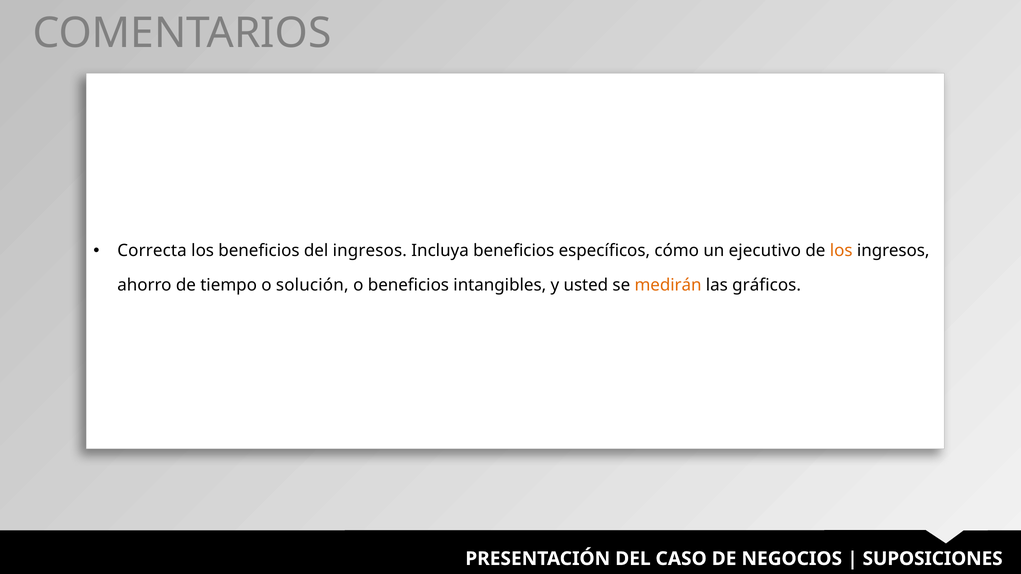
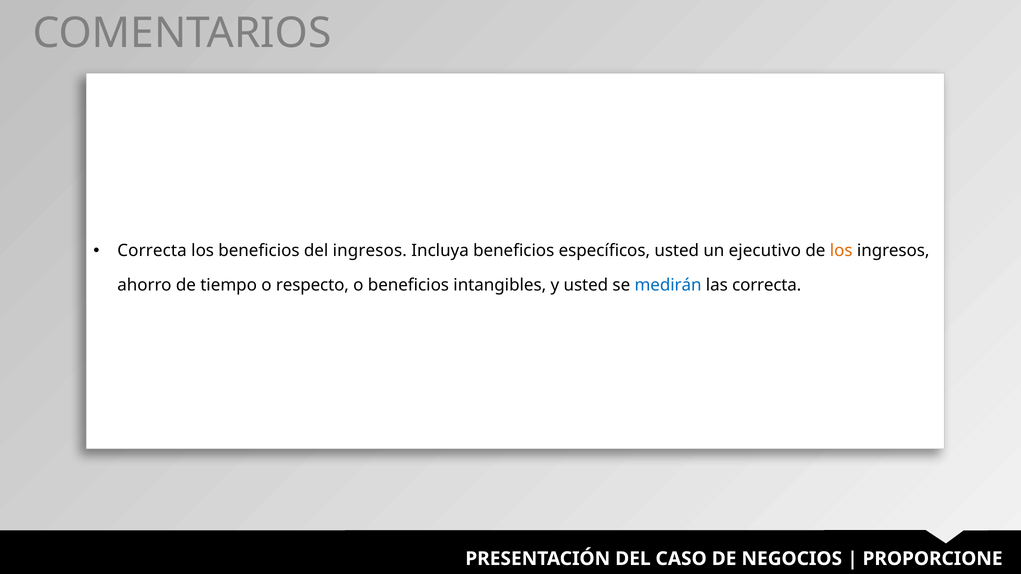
específicos cómo: cómo -> usted (677, 251)
solución: solución -> respecto (312, 286)
medirán colour: orange -> blue (668, 286)
las gráficos: gráficos -> correcta (767, 286)
SUPOSICIONES: SUPOSICIONES -> PROPORCIONE (933, 559)
